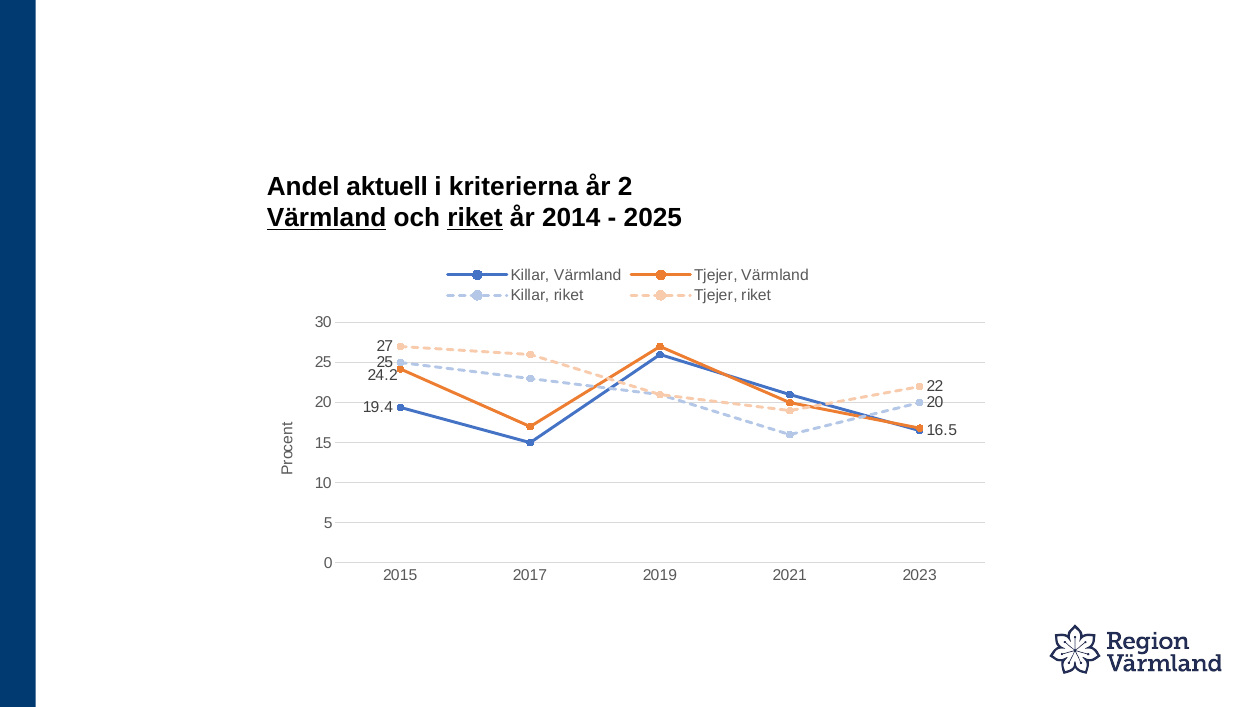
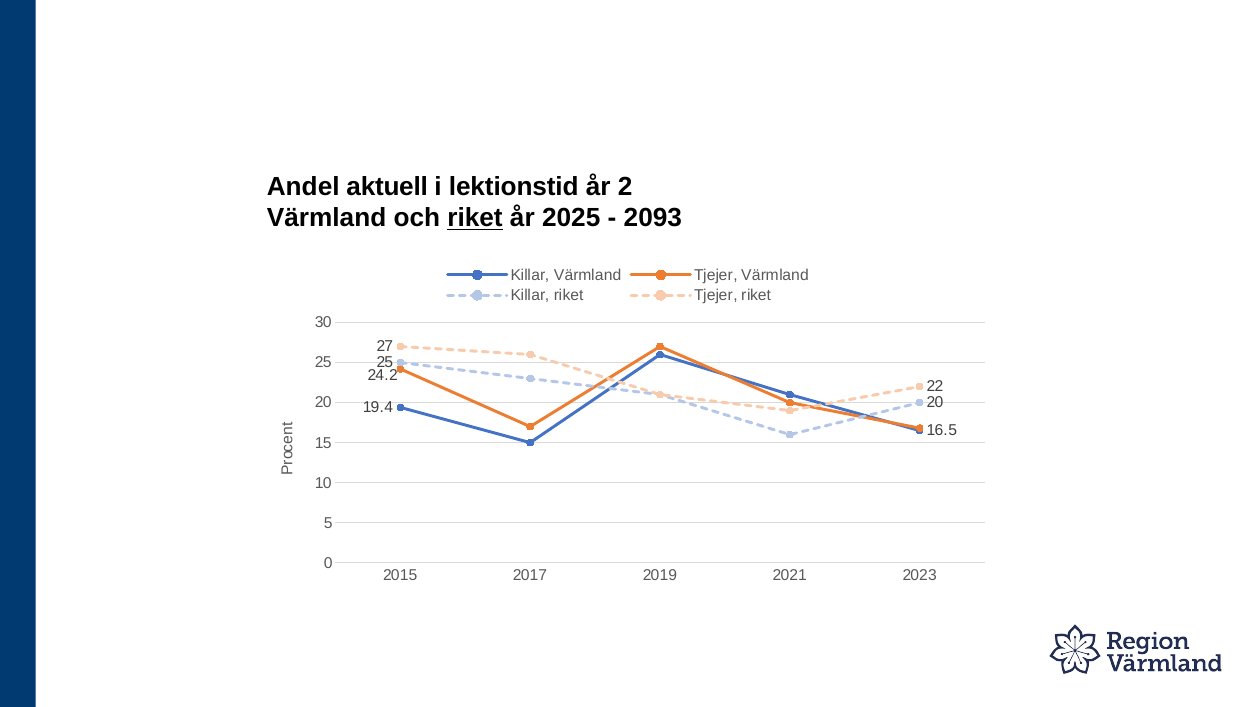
kriterierna: kriterierna -> lektionstid (514, 187)
Värmland underline: present -> none (327, 218)
2014: 2014 -> 2025 (571, 218)
2025: 2025 -> 2093 (653, 218)
